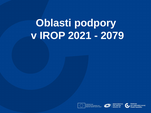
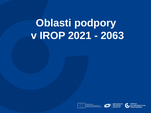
2079: 2079 -> 2063 (112, 36)
